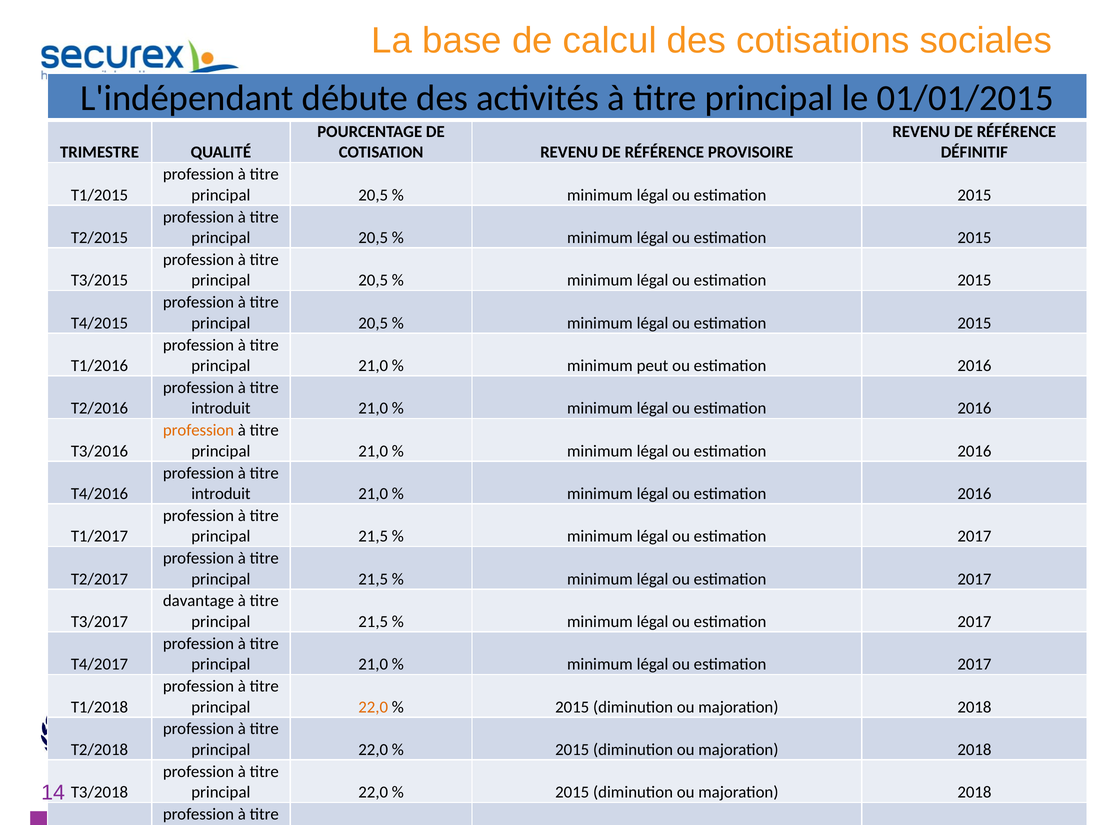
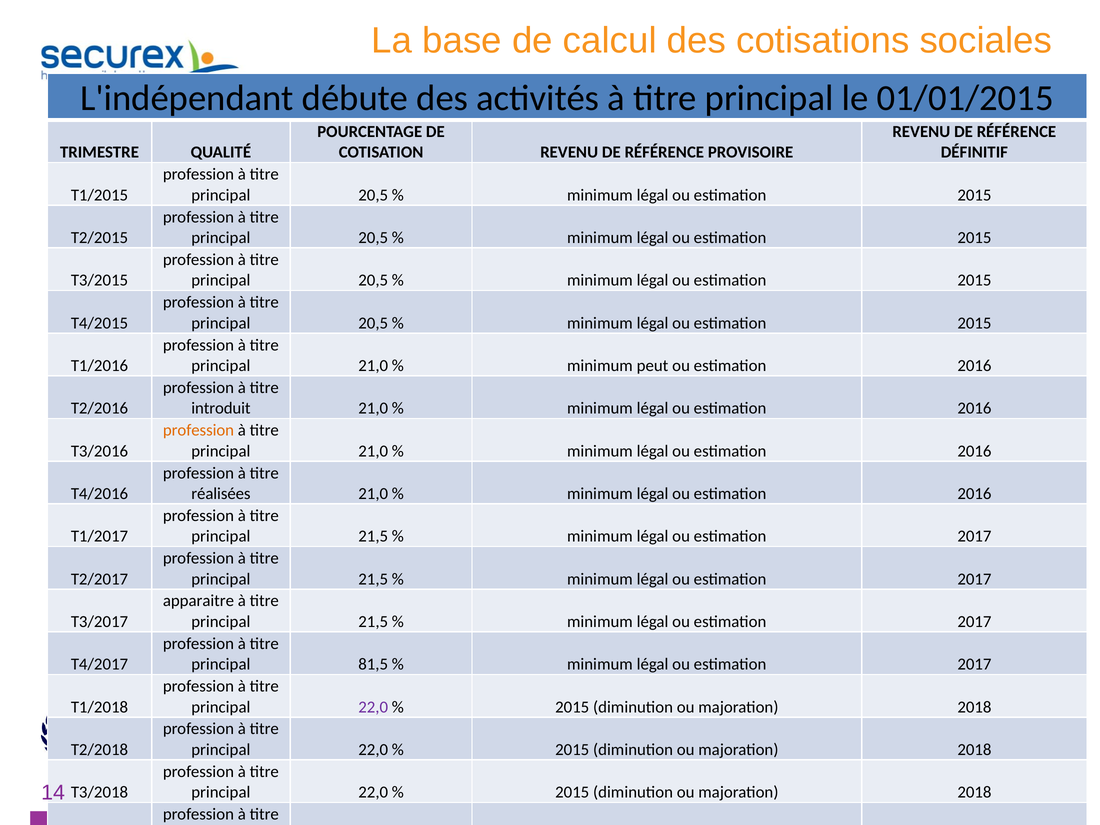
introduit: introduit -> réalisées (221, 494)
davantage: davantage -> apparaitre (198, 601)
21,0: 21,0 -> 81,5 (373, 664)
22,0 colour: orange -> purple (373, 707)
